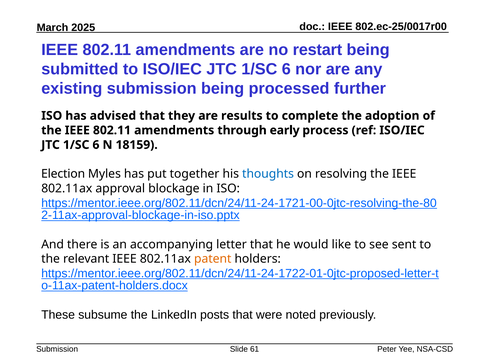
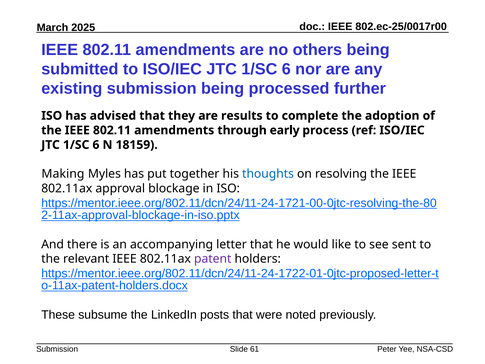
restart: restart -> others (317, 50)
Election: Election -> Making (63, 174)
patent colour: orange -> purple (213, 259)
